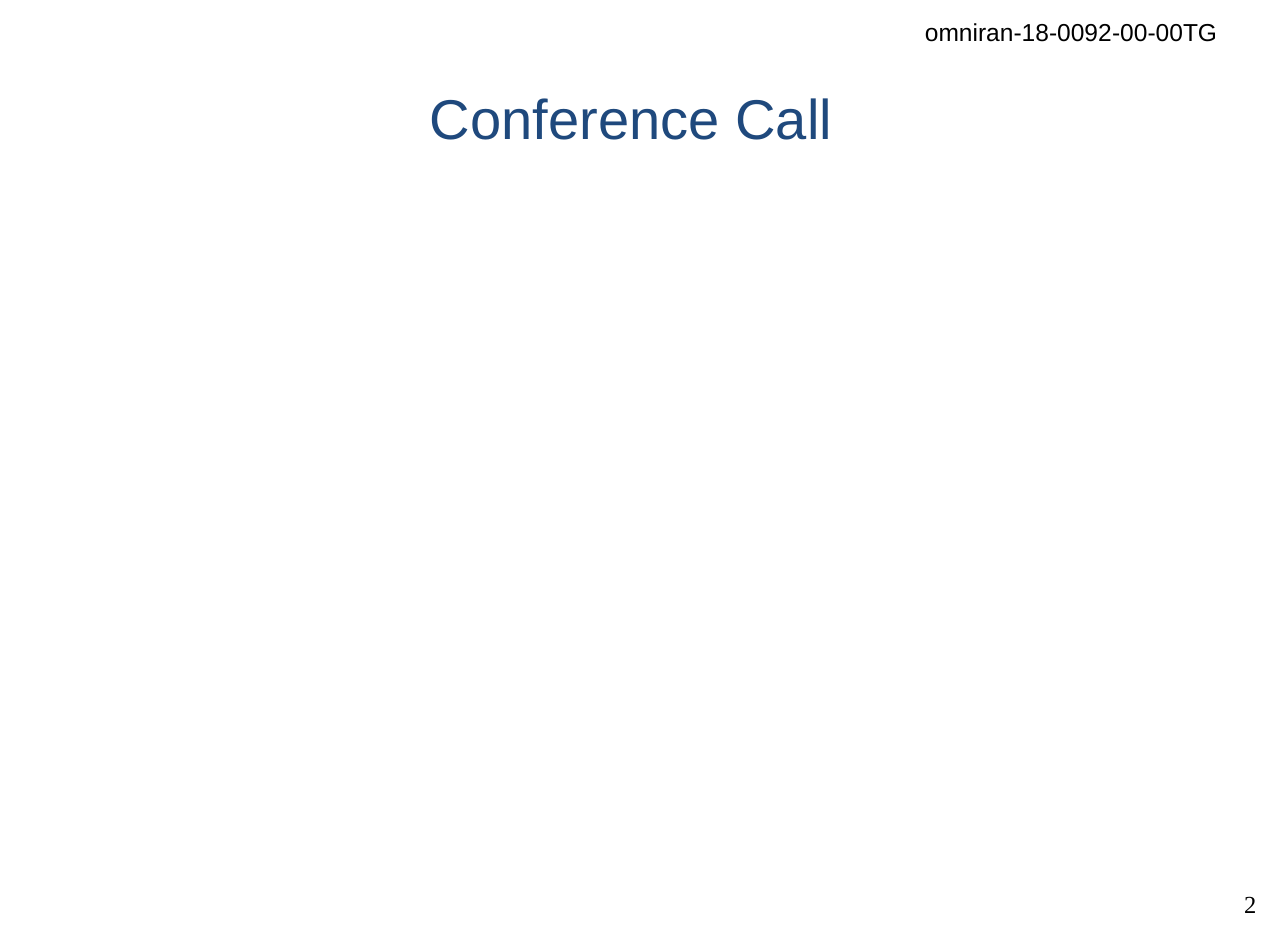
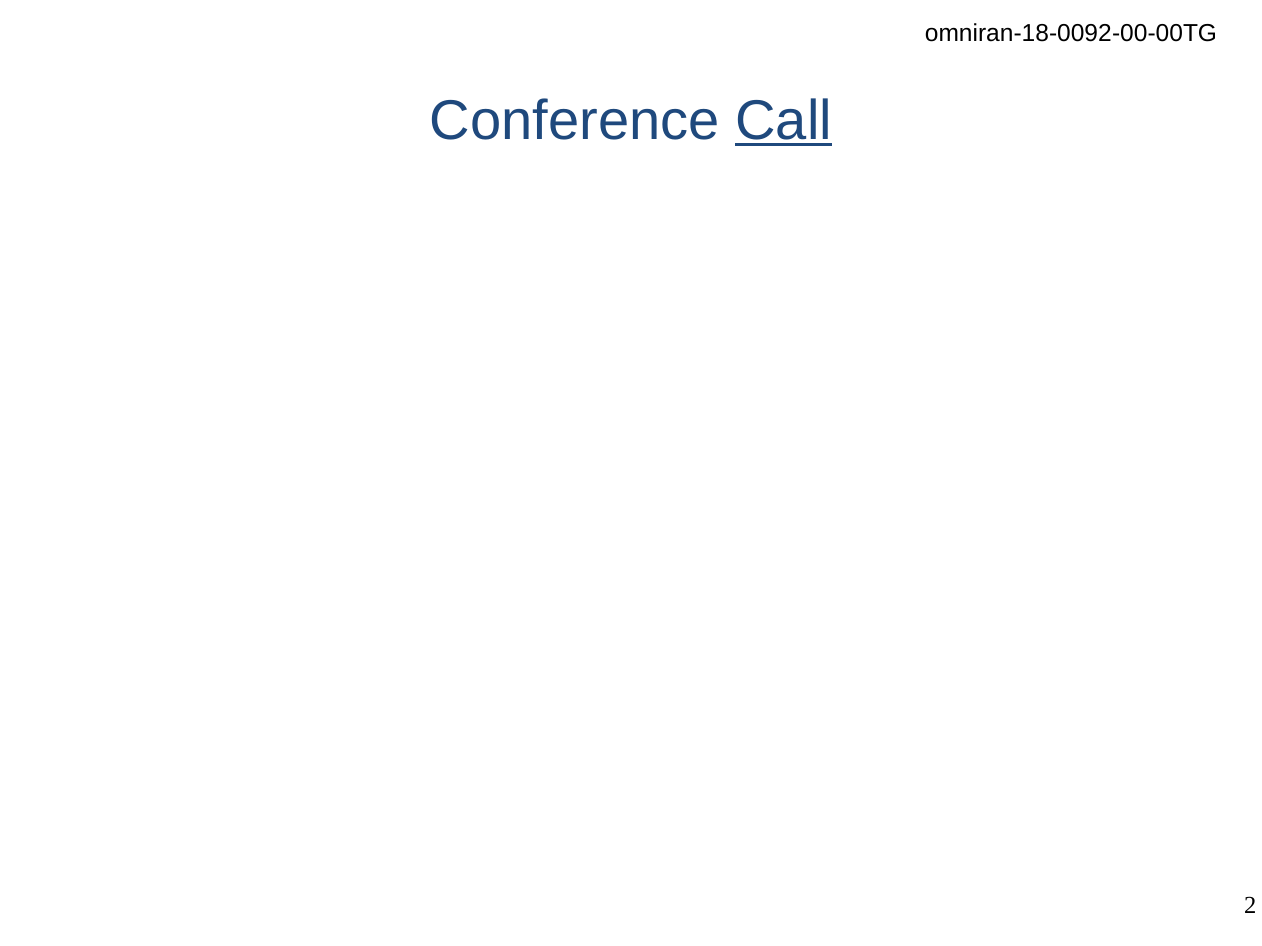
Call underline: none -> present (784, 121)
